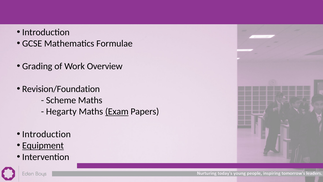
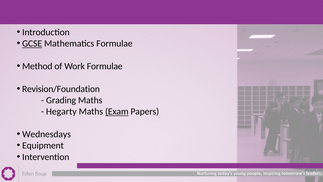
GCSE underline: none -> present (32, 44)
Grading: Grading -> Method (37, 66)
Work Overview: Overview -> Formulae (105, 66)
Scheme: Scheme -> Grading (61, 100)
Introduction: Introduction -> Wednesdays (47, 134)
Equipment underline: present -> none (43, 145)
